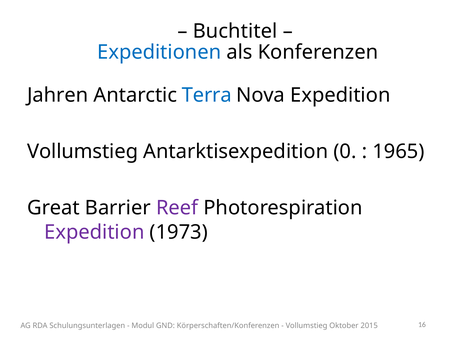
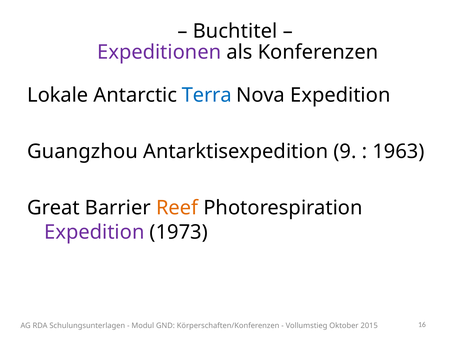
Expeditionen colour: blue -> purple (159, 52)
Jahren: Jahren -> Lokale (58, 95)
Vollumstieg: Vollumstieg -> Guangzhou (83, 151)
0: 0 -> 9 (345, 151)
1965: 1965 -> 1963 (398, 151)
Reef colour: purple -> orange (177, 208)
